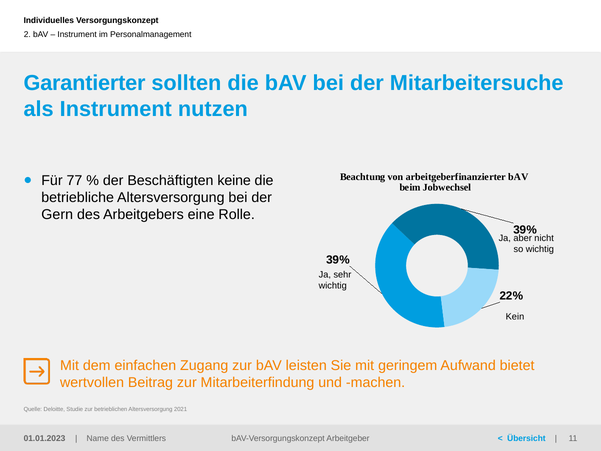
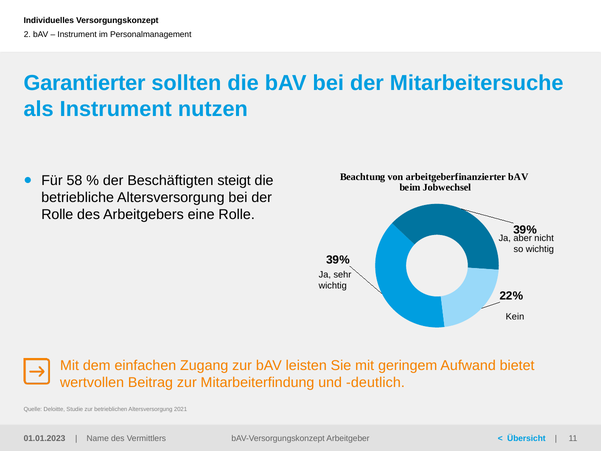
77: 77 -> 58 (74, 180)
keine: keine -> steigt (234, 180)
Gern: Gern -> Rolle (57, 214)
machen: machen -> deutlich (376, 382)
